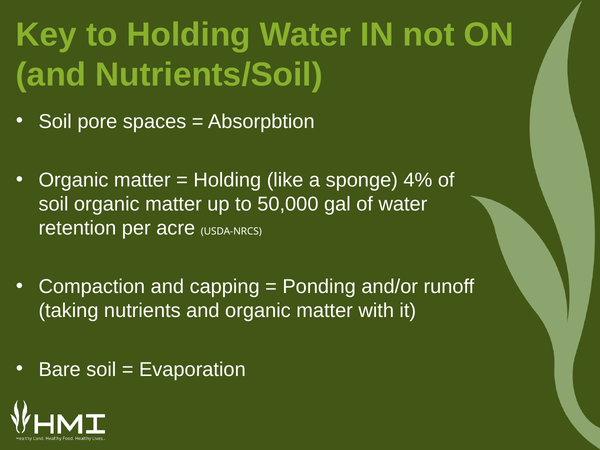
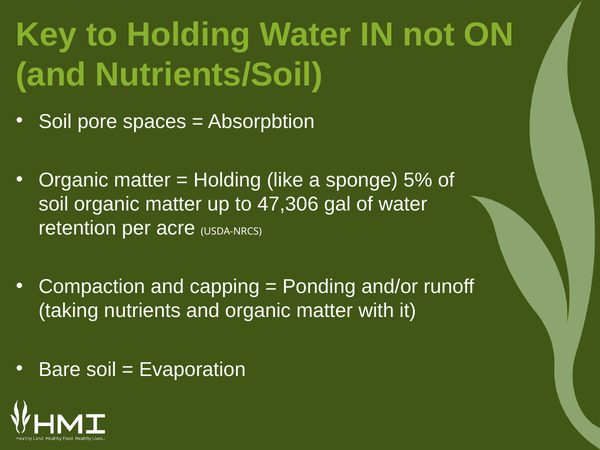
4%: 4% -> 5% (418, 180)
50,000: 50,000 -> 47,306 (288, 204)
